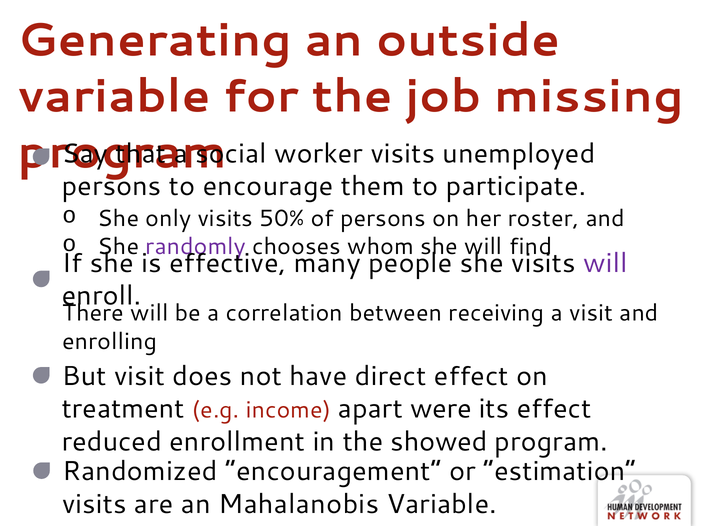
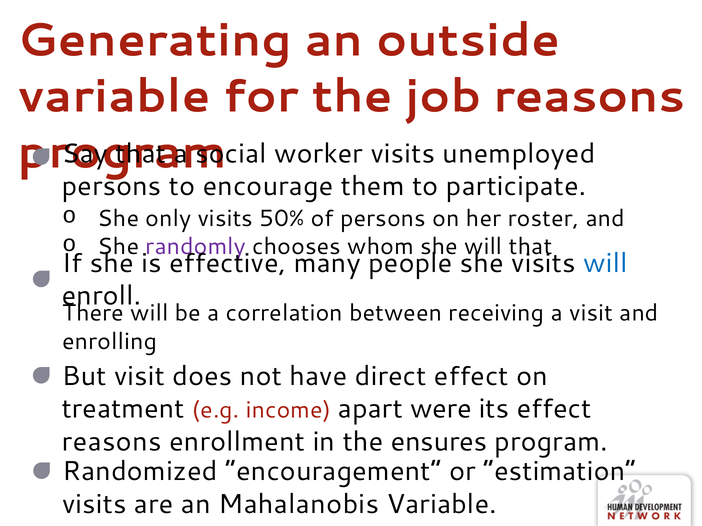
job missing: missing -> reasons (589, 96)
find: find -> that (531, 247)
will colour: purple -> blue (605, 263)
reduced: reduced -> reasons (112, 442)
showed: showed -> ensures (439, 442)
